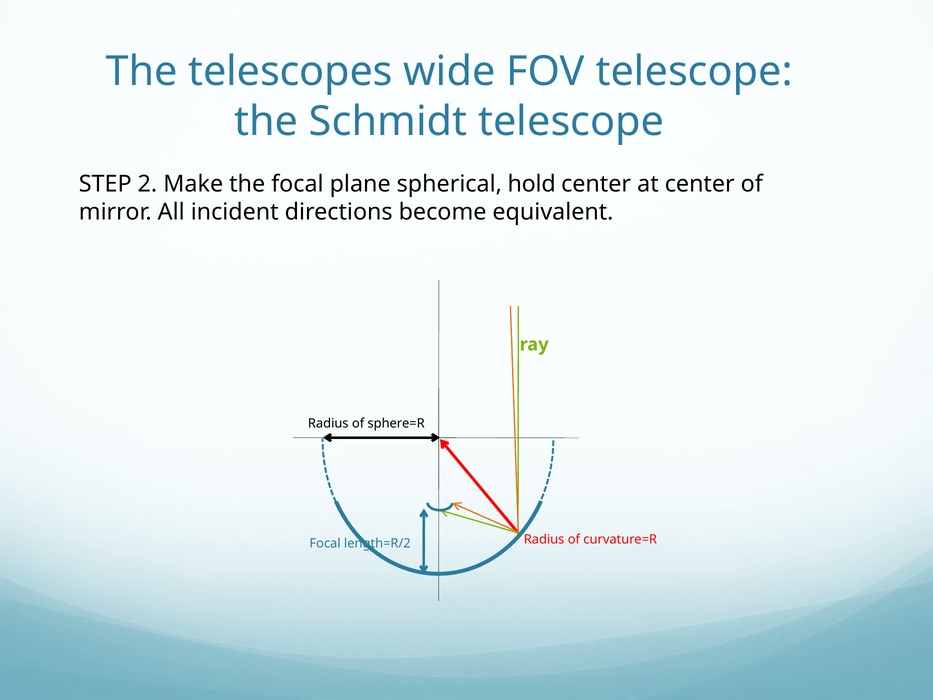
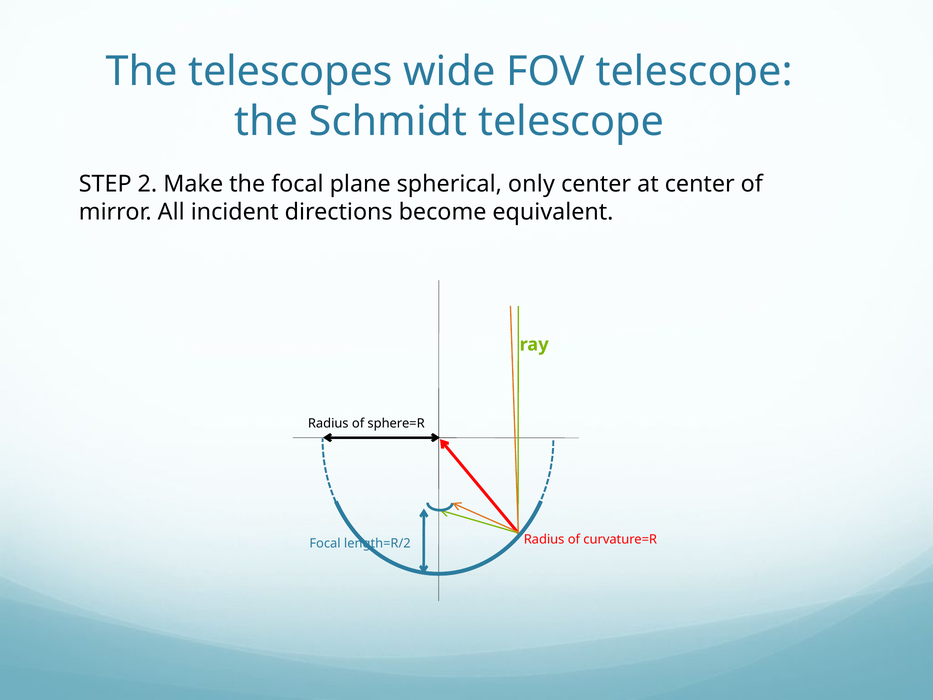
hold: hold -> only (531, 184)
